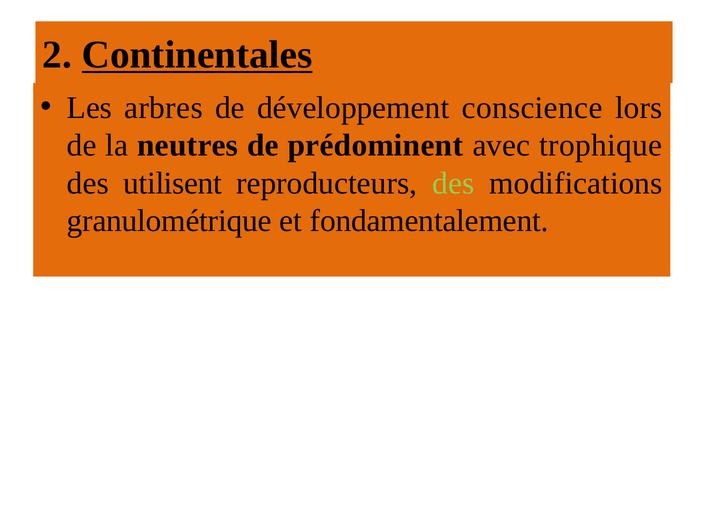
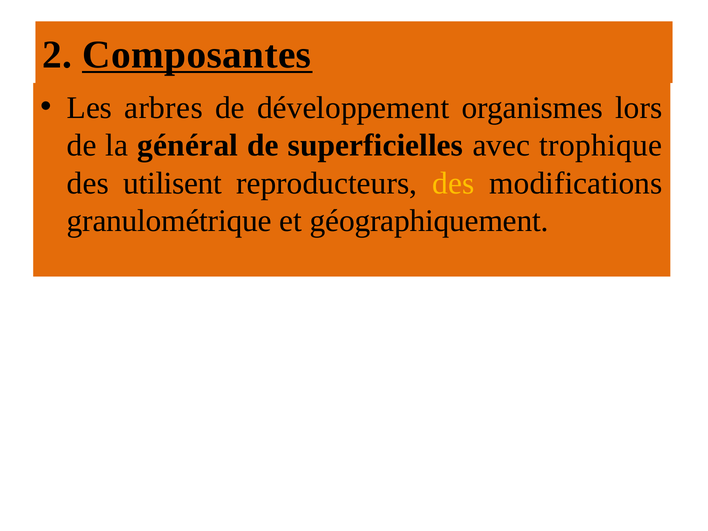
Continentales: Continentales -> Composantes (197, 55)
conscience: conscience -> organismes (532, 108)
neutres: neutres -> général (188, 145)
prédominent: prédominent -> superficielles (375, 145)
des colour: light green -> yellow (453, 183)
fondamentalement: fondamentalement -> géographiquement (429, 221)
